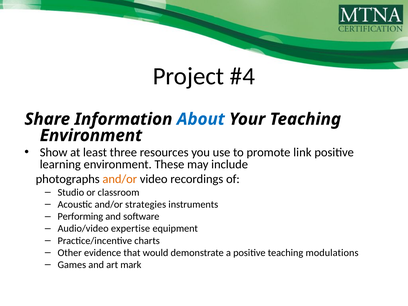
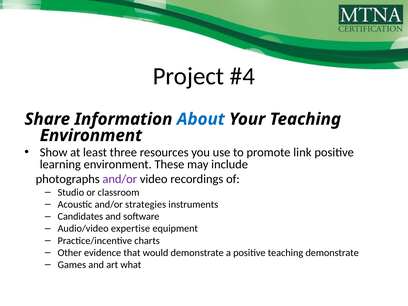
and/or colour: orange -> purple (120, 179)
Performing: Performing -> Candidates (80, 217)
teaching modulations: modulations -> demonstrate (332, 253)
mark: mark -> what (131, 265)
